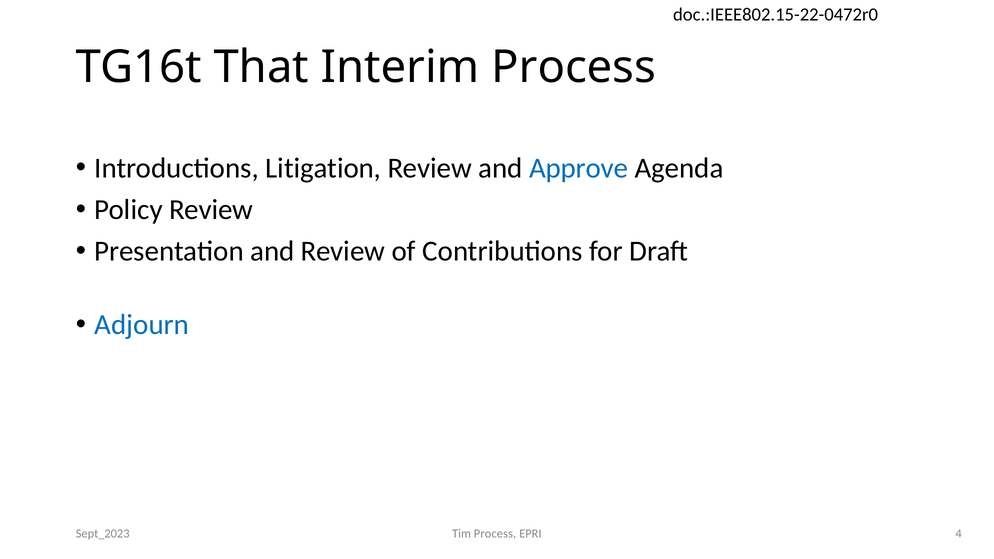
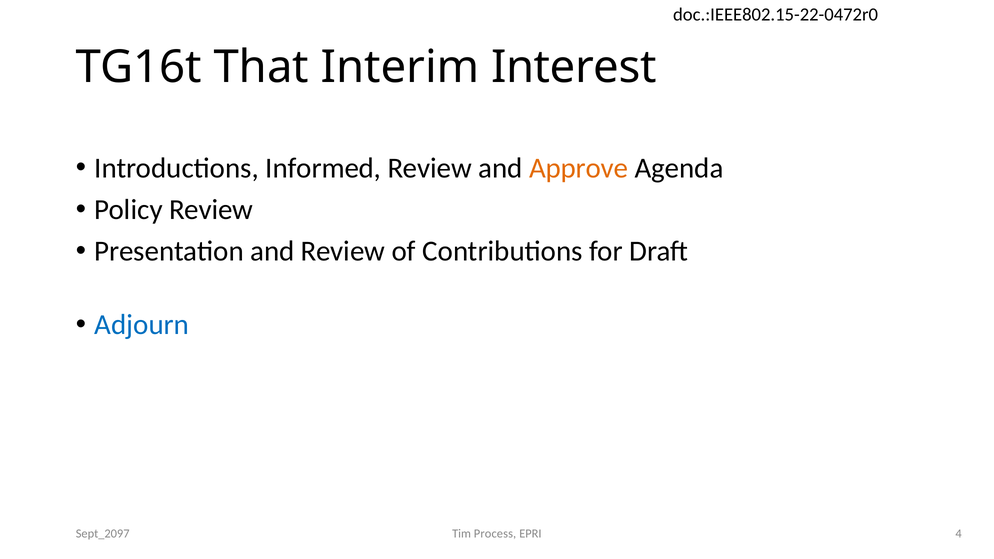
Interim Process: Process -> Interest (574, 67)
Litigation: Litigation -> Informed (323, 168)
Approve colour: blue -> orange (579, 168)
Sept_2023: Sept_2023 -> Sept_2097 (103, 534)
